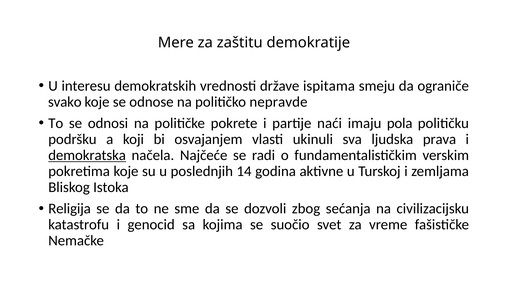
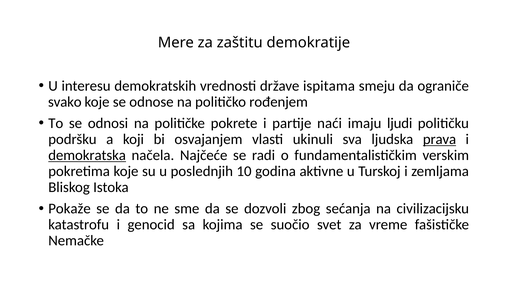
nepravde: nepravde -> rođenjem (279, 102)
pola: pola -> ljudi (400, 123)
prava underline: none -> present (439, 139)
14: 14 -> 10 (244, 171)
Religija: Religija -> Pokaže (70, 209)
